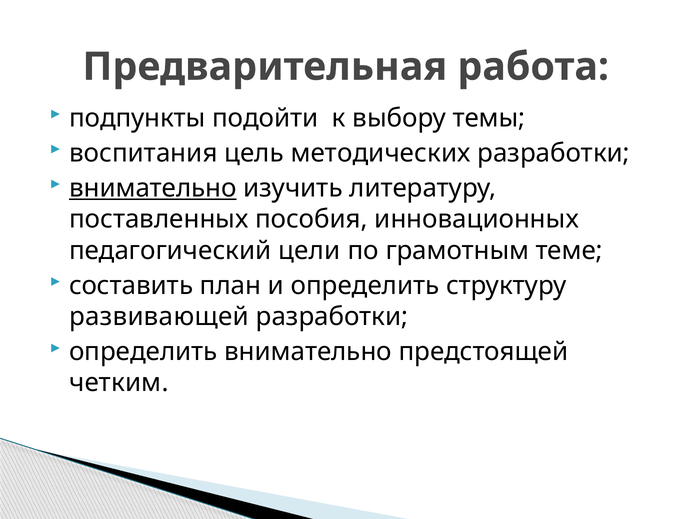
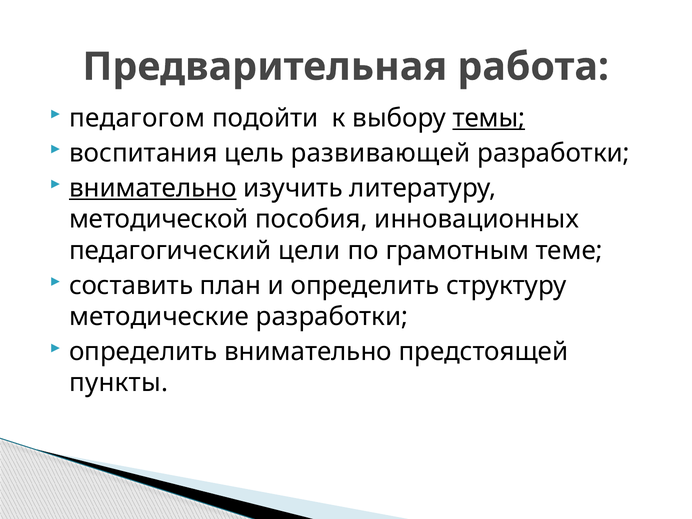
подпункты: подпункты -> педагогом (137, 118)
темы underline: none -> present (489, 118)
методических: методических -> развивающей (380, 153)
поставленных: поставленных -> методической (159, 219)
развивающей: развивающей -> методические (159, 317)
четким: четким -> пункты (119, 383)
